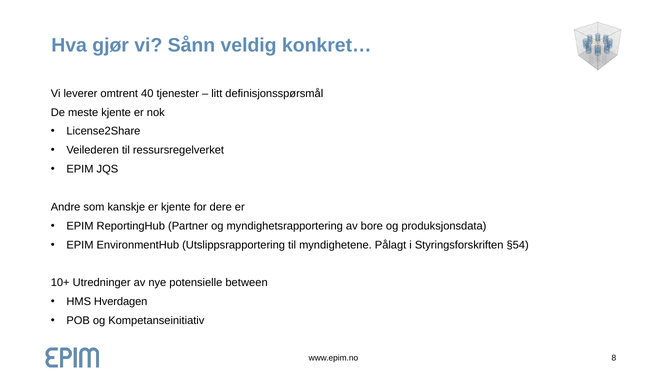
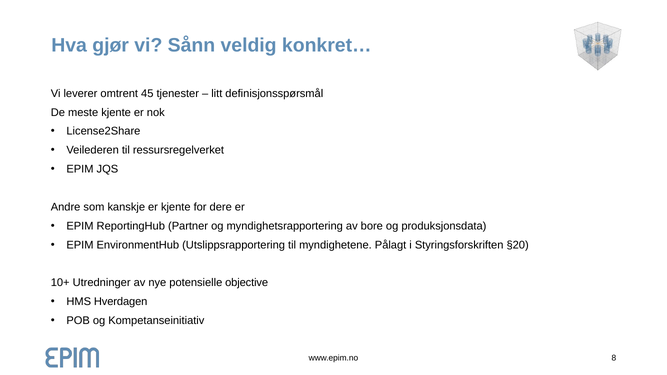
40: 40 -> 45 (147, 93)
§54: §54 -> §20 (518, 245)
between: between -> objective (247, 283)
